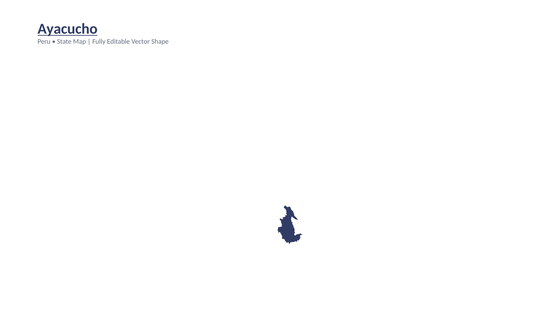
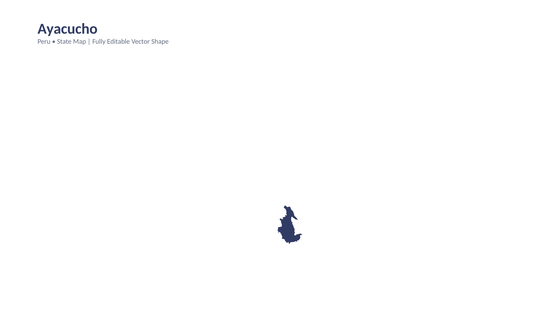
Ayacucho underline: present -> none (68, 29)
